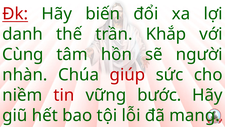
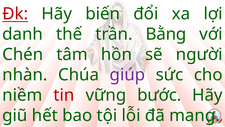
Khắp: Khắp -> Bằng (166, 34)
Cùng: Cùng -> Chén (23, 54)
giúp colour: red -> purple (127, 75)
